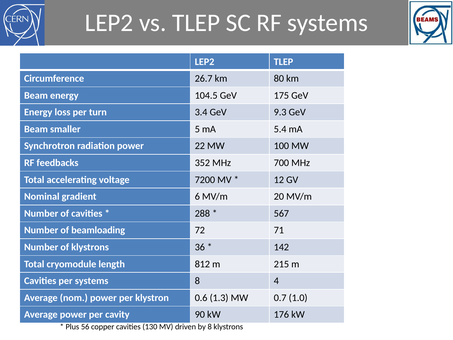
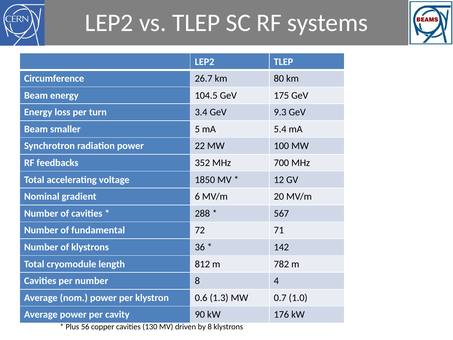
7200: 7200 -> 1850 (205, 180)
beamloading: beamloading -> fundamental (98, 230)
215: 215 -> 782 (281, 264)
per systems: systems -> number (92, 281)
